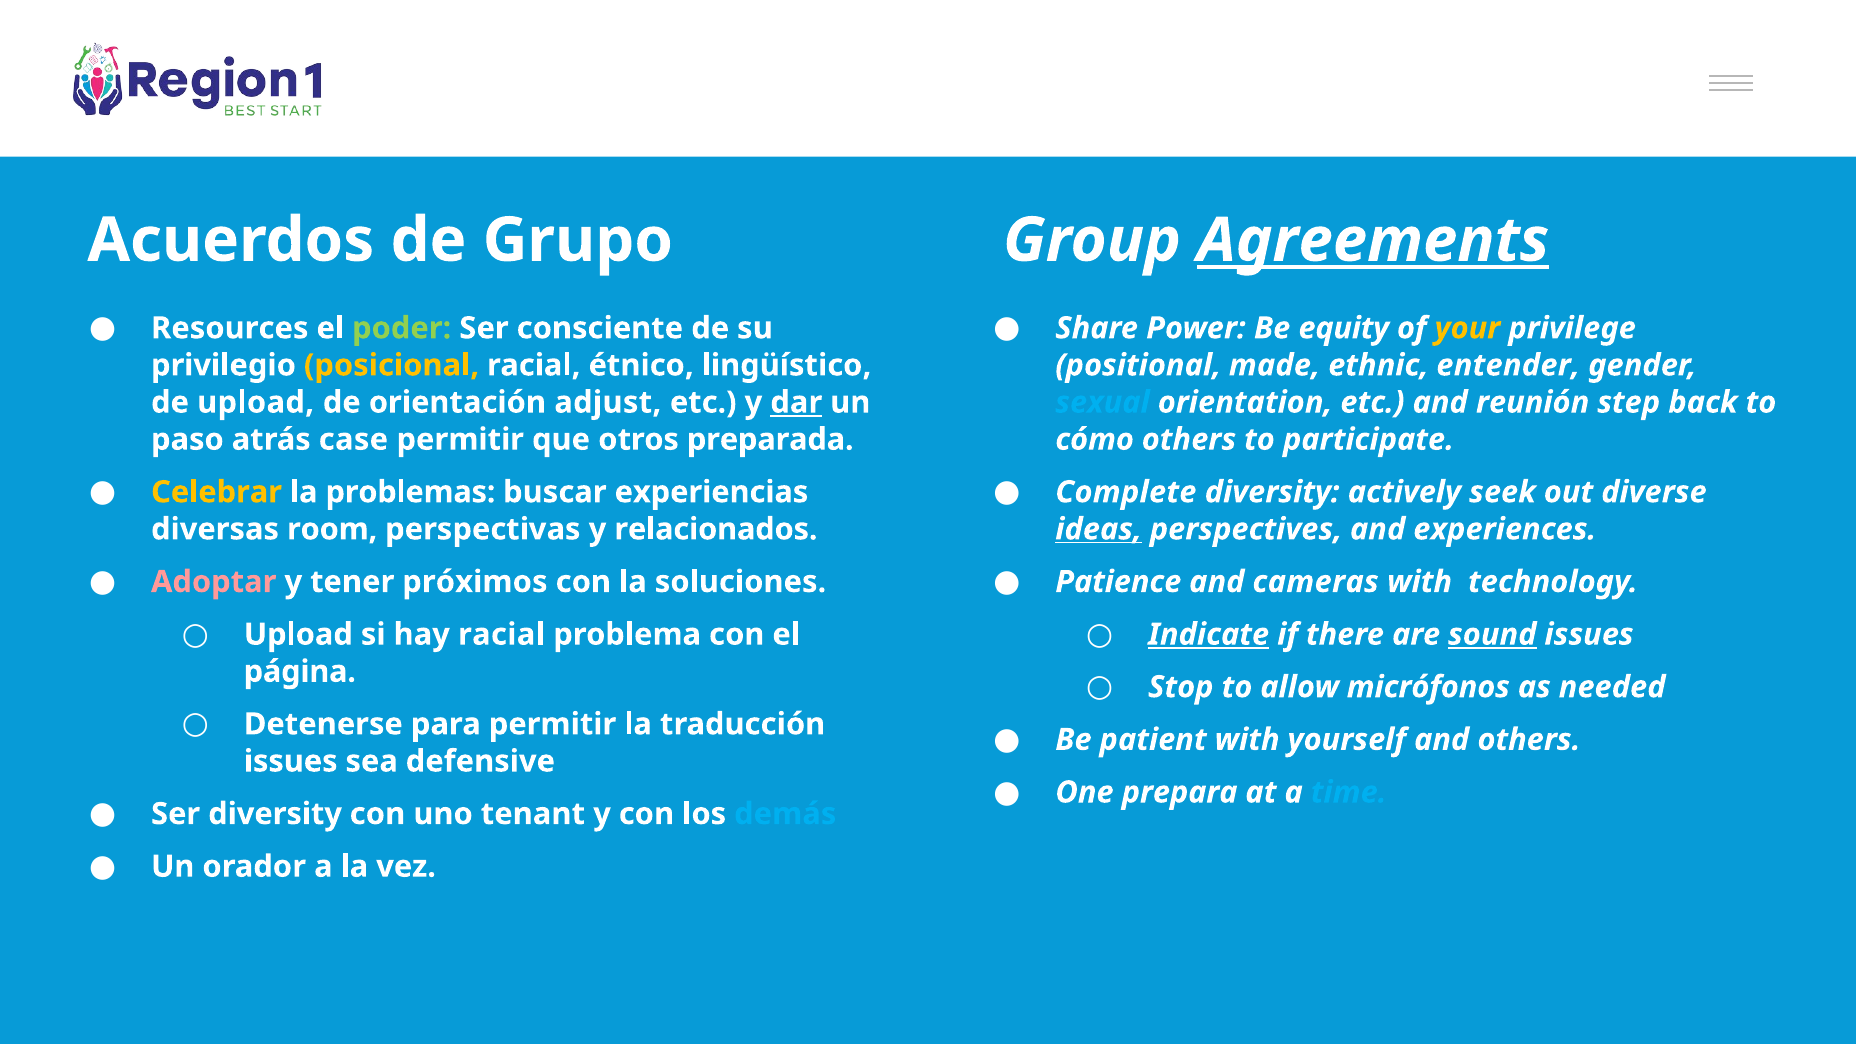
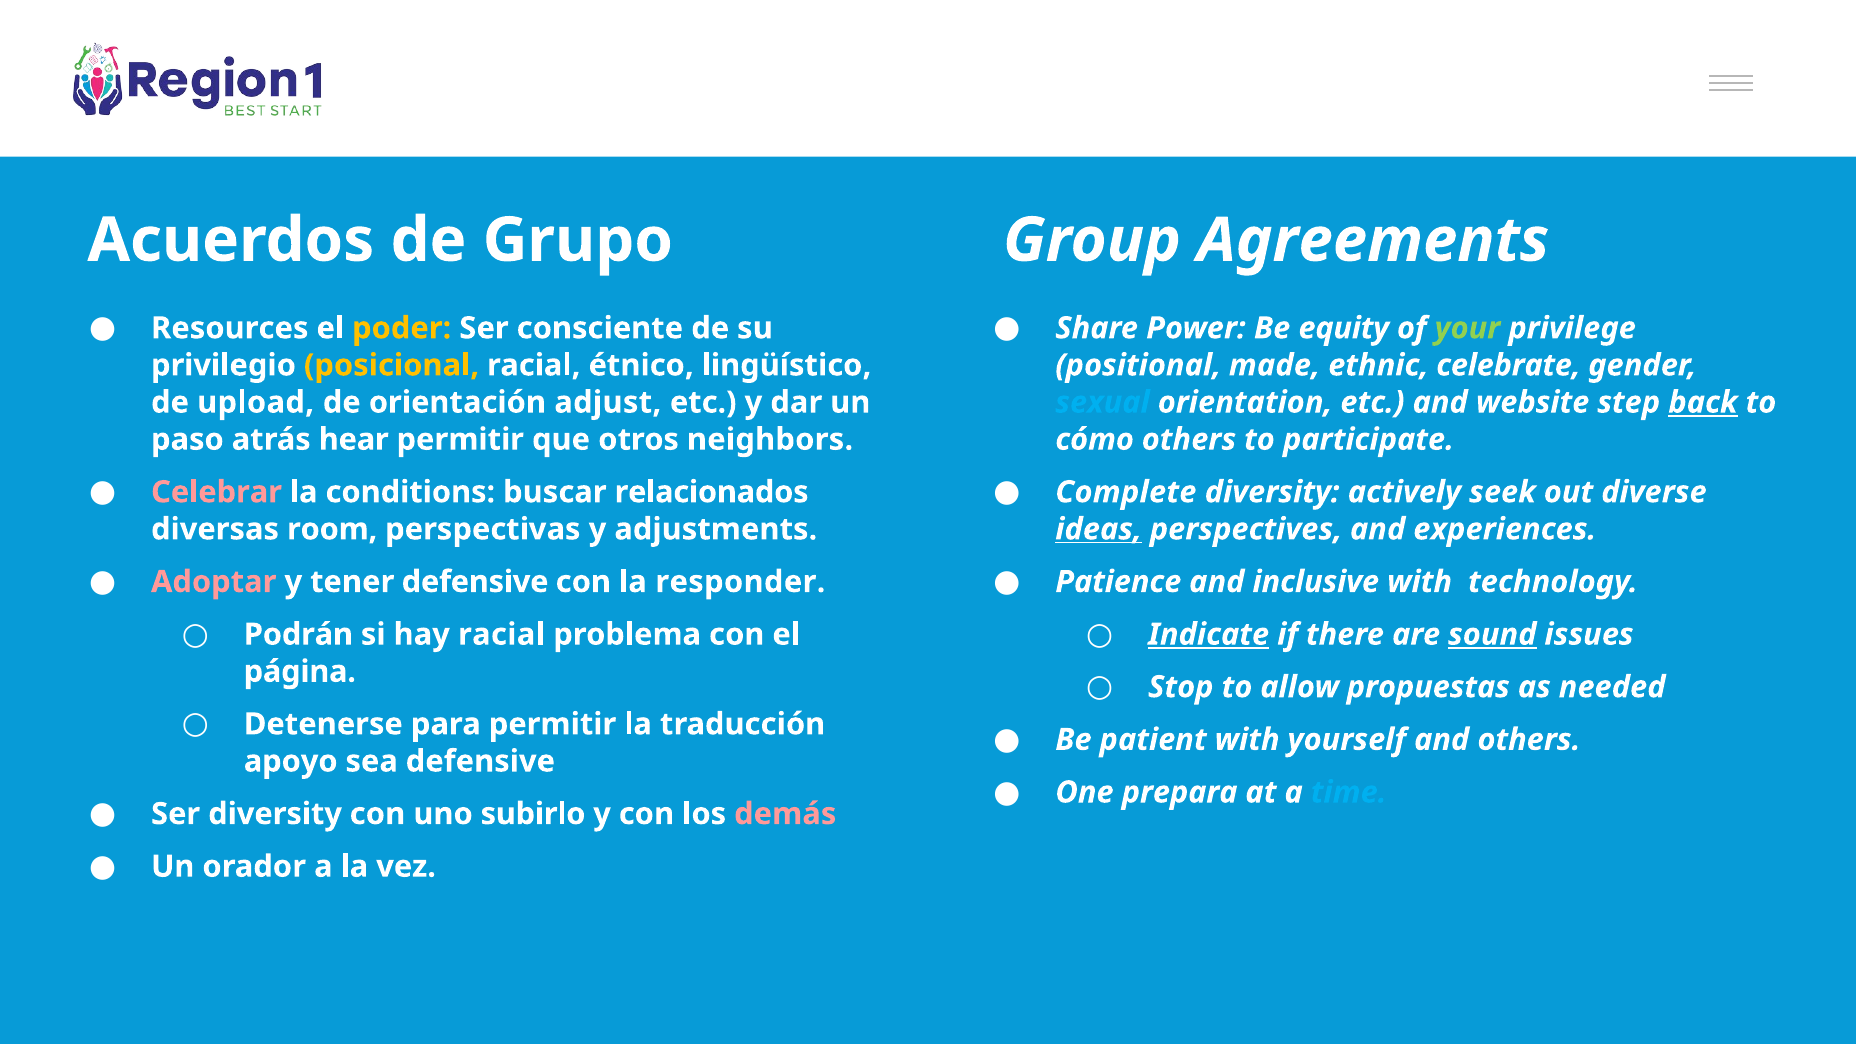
Agreements underline: present -> none (1373, 240)
poder colour: light green -> yellow (402, 328)
your colour: yellow -> light green (1467, 328)
entender: entender -> celebrate (1508, 365)
dar underline: present -> none (796, 402)
reunión: reunión -> website (1533, 402)
back underline: none -> present (1703, 402)
case: case -> hear (354, 440)
preparada: preparada -> neighbors (770, 440)
Celebrar colour: yellow -> pink (217, 492)
problemas: problemas -> conditions (410, 492)
experiencias: experiencias -> relacionados (712, 492)
relacionados: relacionados -> adjustments (716, 529)
tener próximos: próximos -> defensive (475, 582)
soluciones: soluciones -> responder (740, 582)
cameras: cameras -> inclusive (1316, 582)
Upload: Upload -> Podrán (298, 635)
micrófonos: micrófonos -> propuestas (1428, 687)
issues: issues -> apoyo (291, 761)
tenant: tenant -> subirlo (533, 814)
demás colour: light blue -> pink (785, 814)
